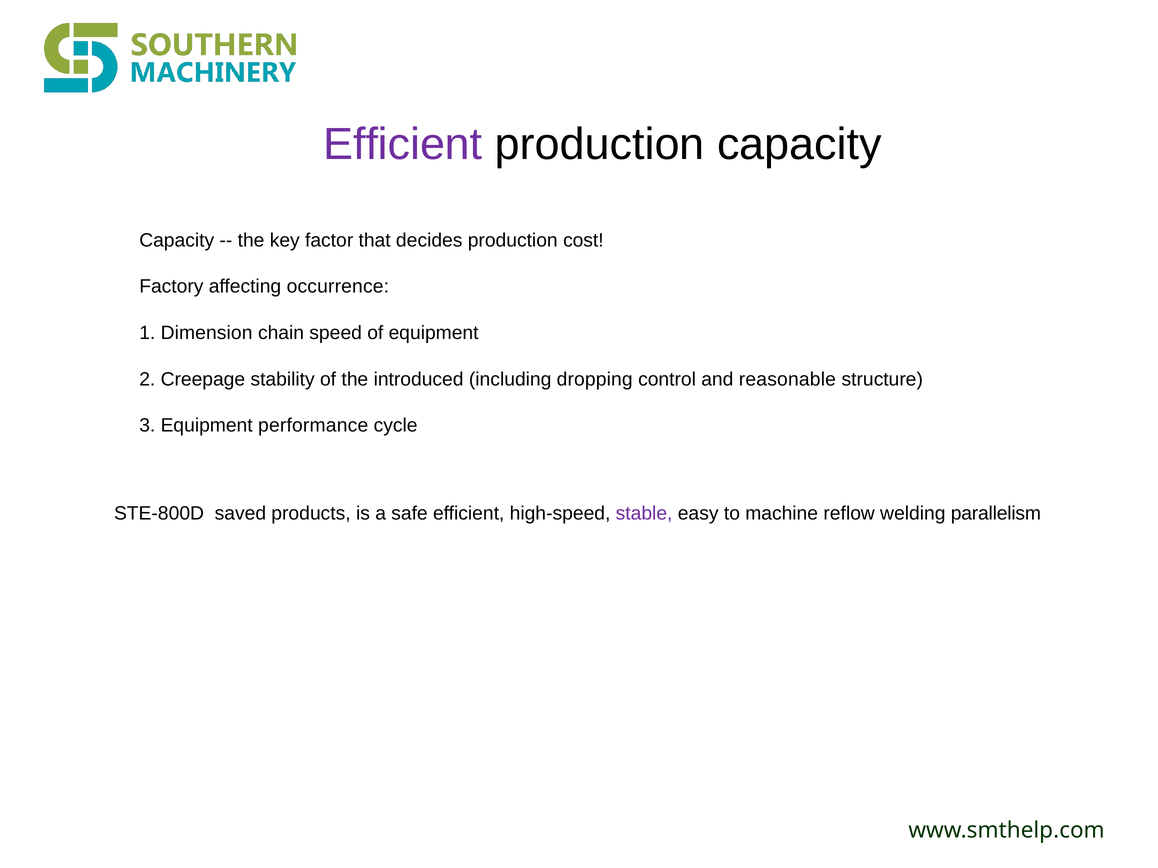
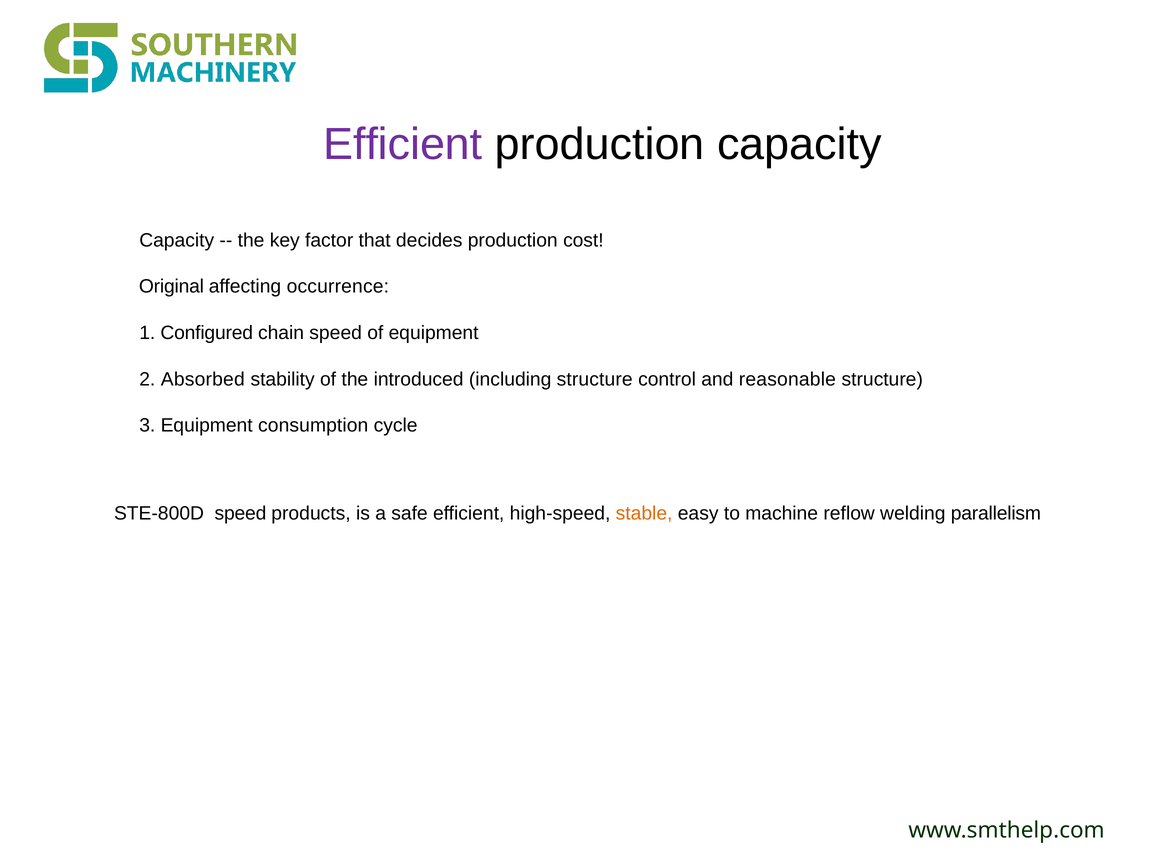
Factory: Factory -> Original (171, 287)
Dimension: Dimension -> Configured (207, 333)
Creepage: Creepage -> Absorbed (203, 379)
including dropping: dropping -> structure (595, 379)
performance: performance -> consumption (313, 426)
STE-800D saved: saved -> speed (240, 513)
stable colour: purple -> orange (644, 513)
